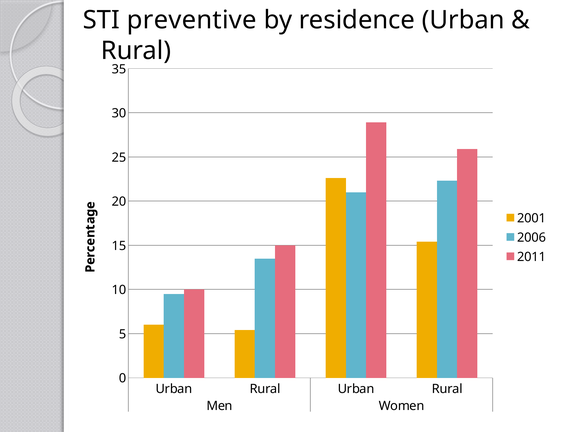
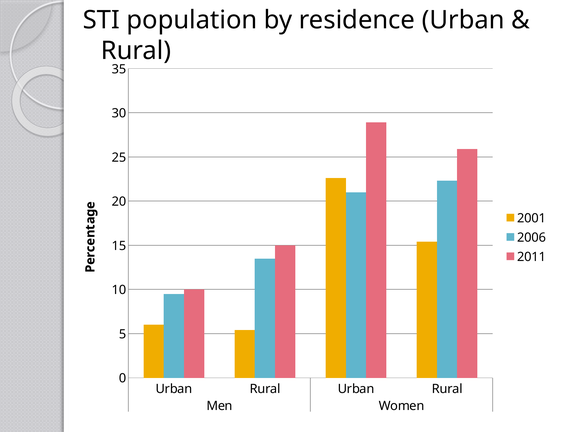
preventive: preventive -> population (192, 20)
